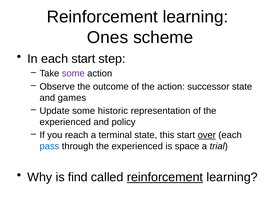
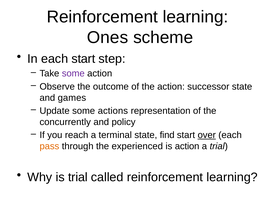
historic: historic -> actions (113, 111)
experienced: experienced -> concurrently (65, 122)
this: this -> find (167, 135)
pass colour: blue -> orange (49, 146)
is space: space -> action (187, 146)
is find: find -> trial (78, 177)
reinforcement underline: present -> none (165, 177)
